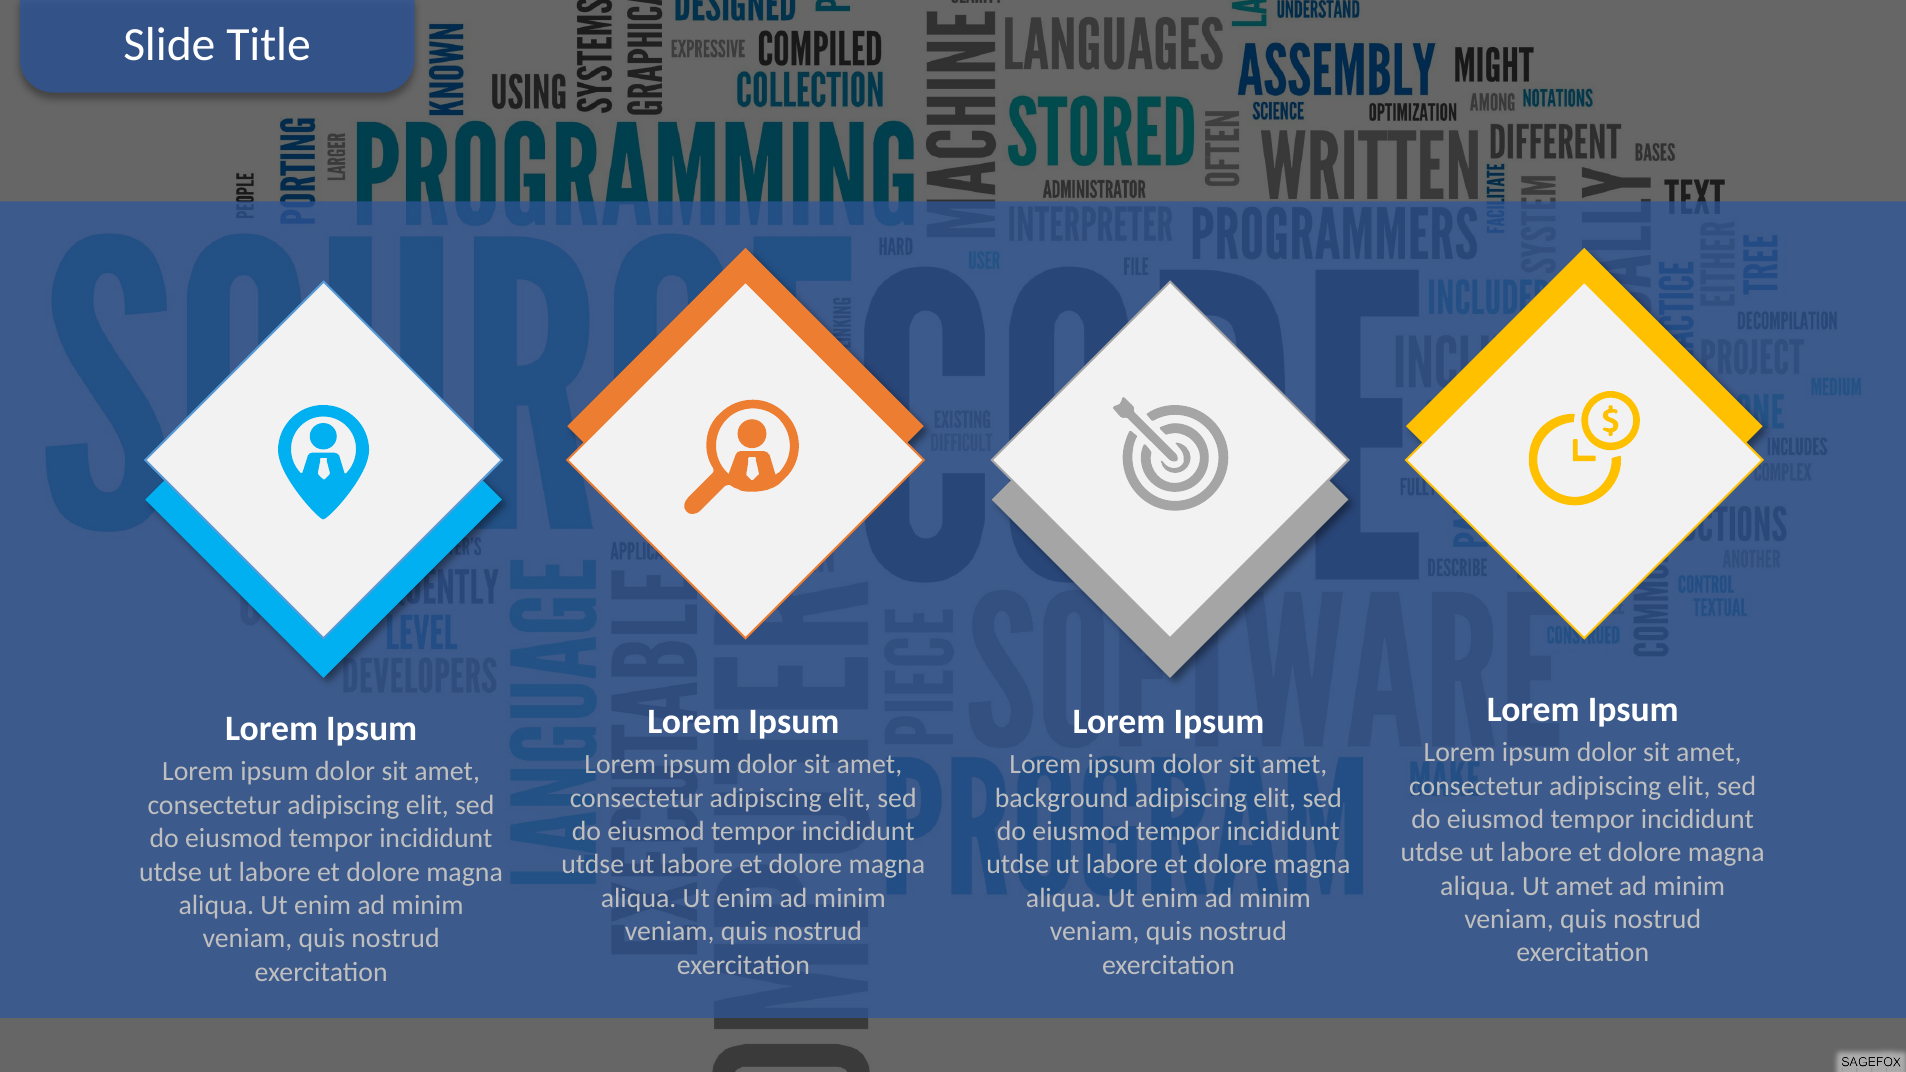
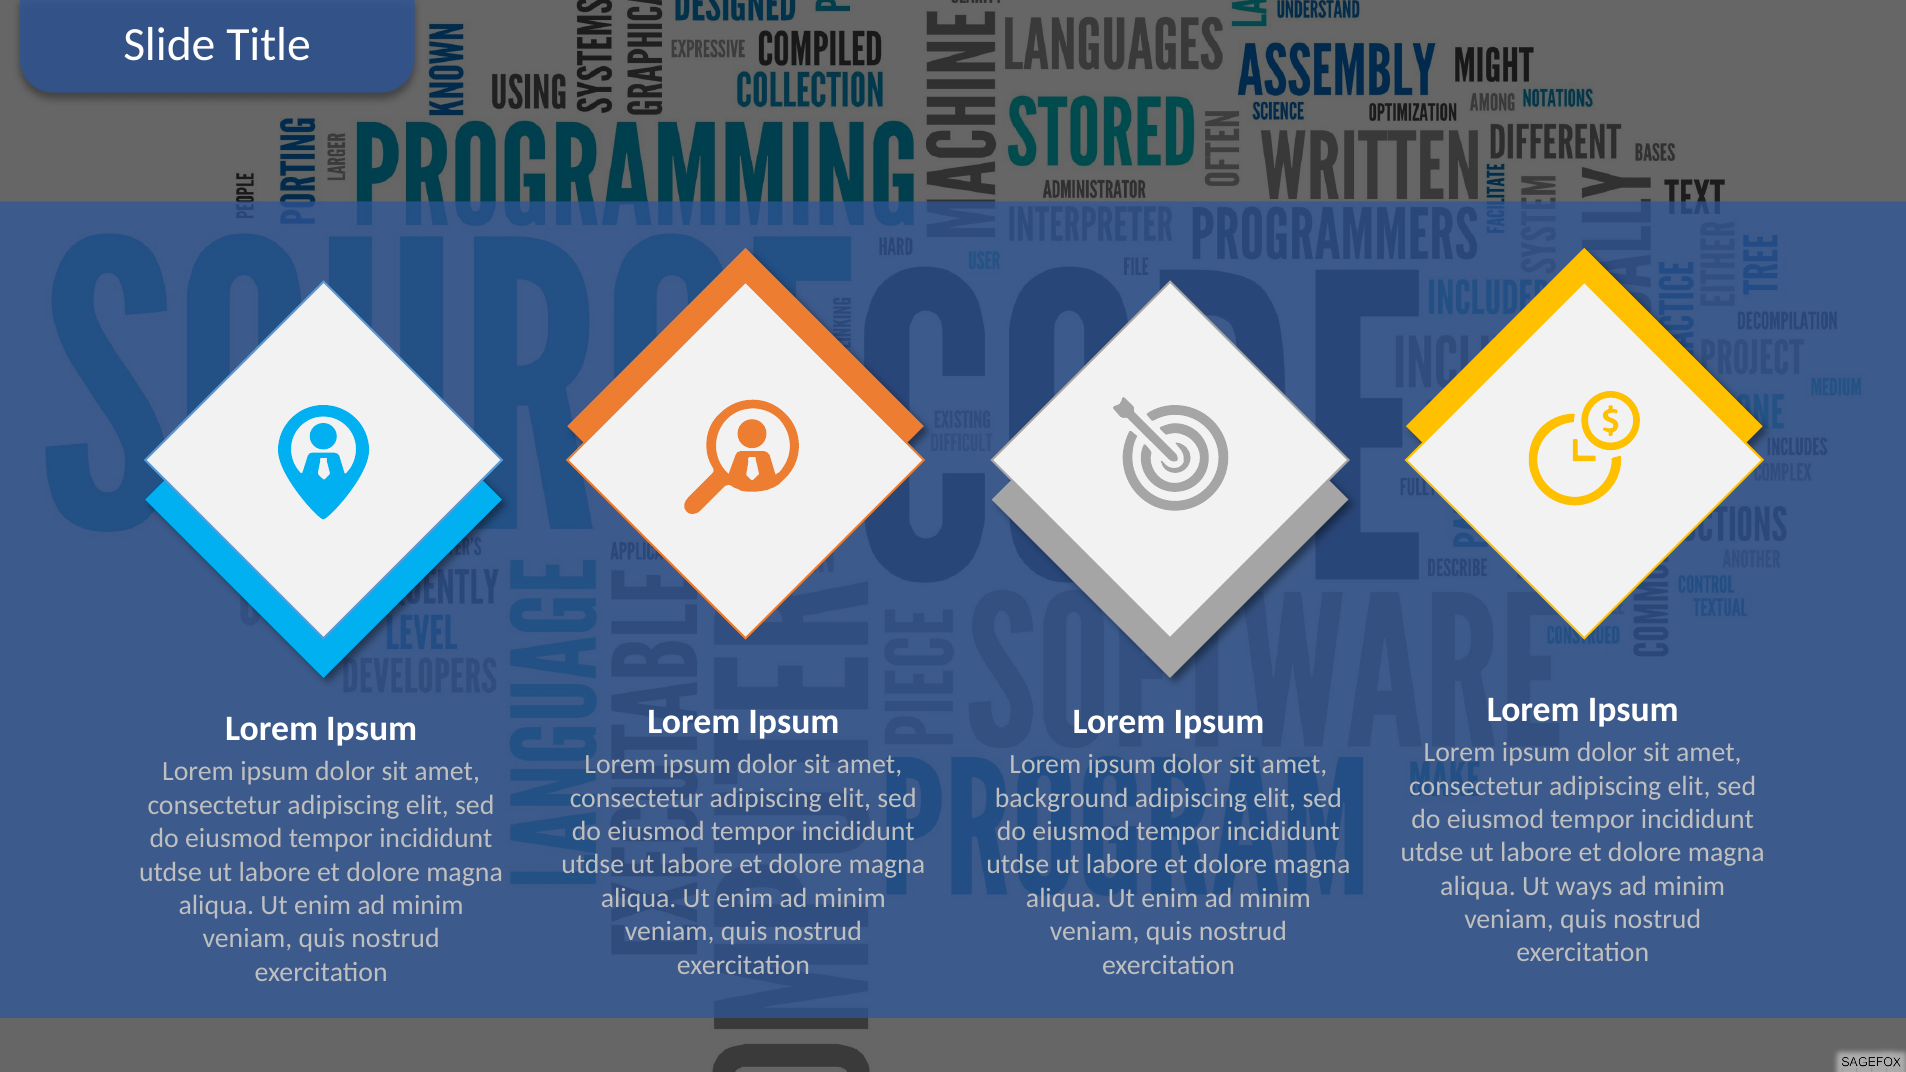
Ut amet: amet -> ways (1584, 886)
